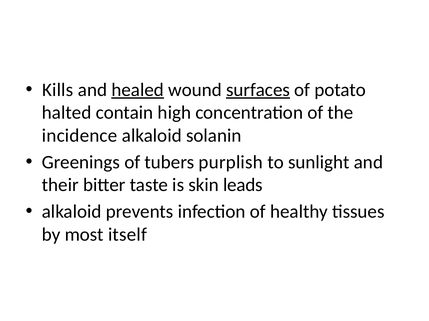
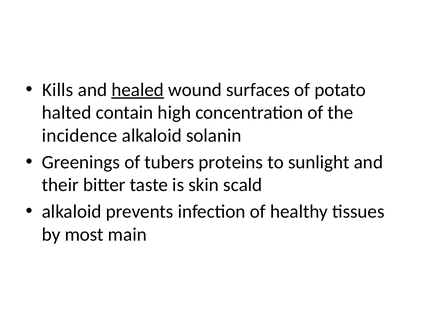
surfaces underline: present -> none (258, 90)
purplish: purplish -> proteins (231, 162)
leads: leads -> scald (243, 185)
itself: itself -> main (127, 235)
